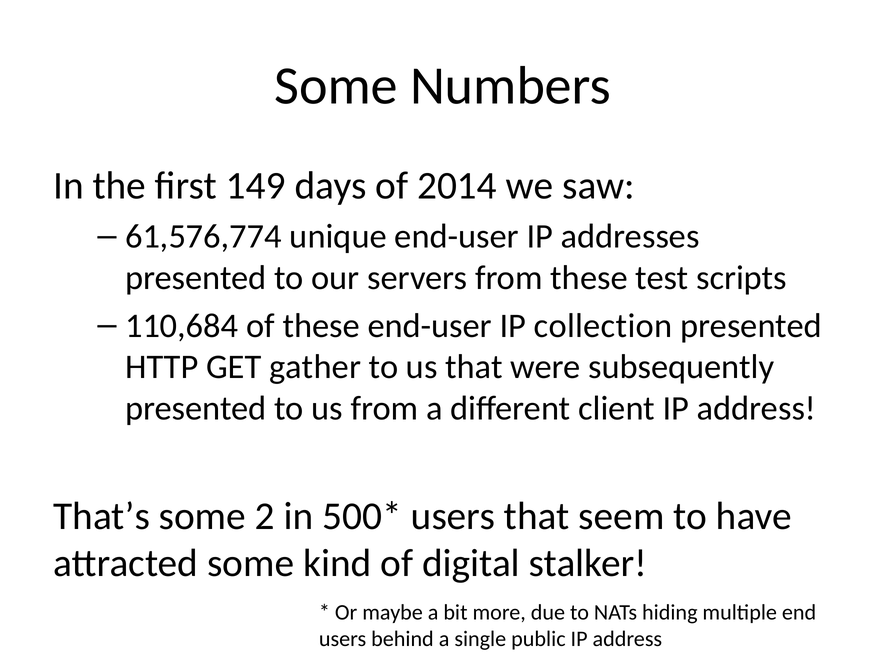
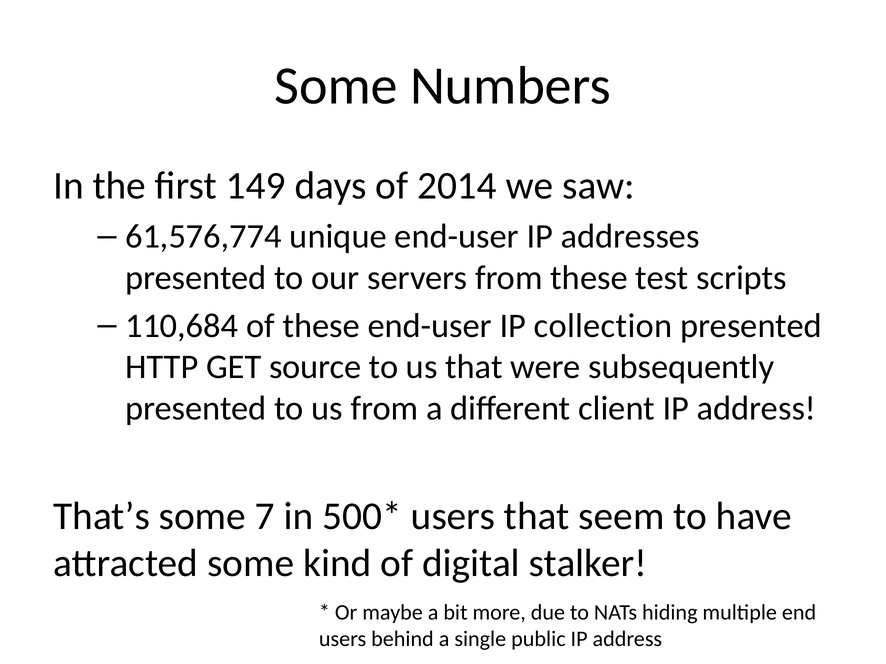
gather: gather -> source (315, 367)
2: 2 -> 7 (265, 516)
